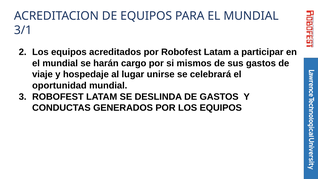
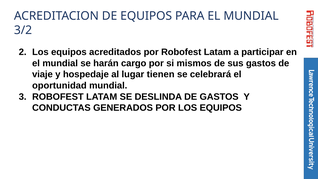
3/1: 3/1 -> 3/2 (23, 30)
unirse: unirse -> tienen (161, 74)
